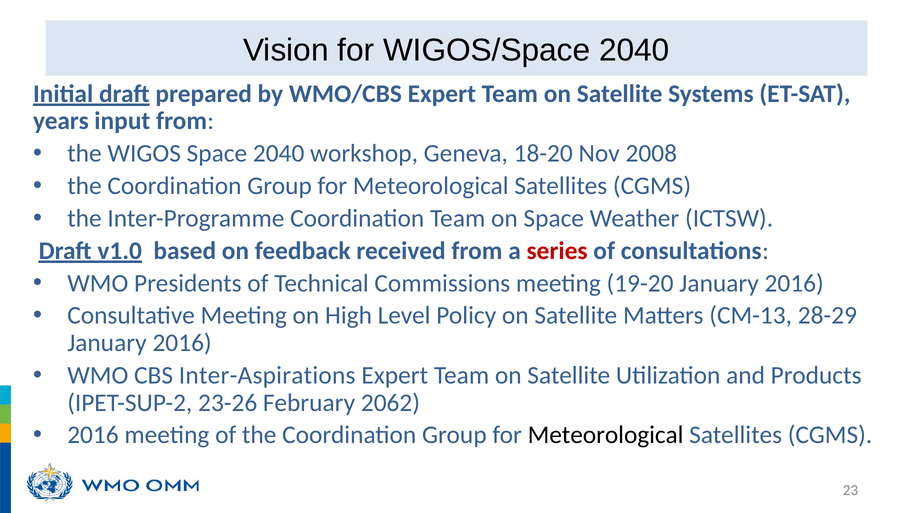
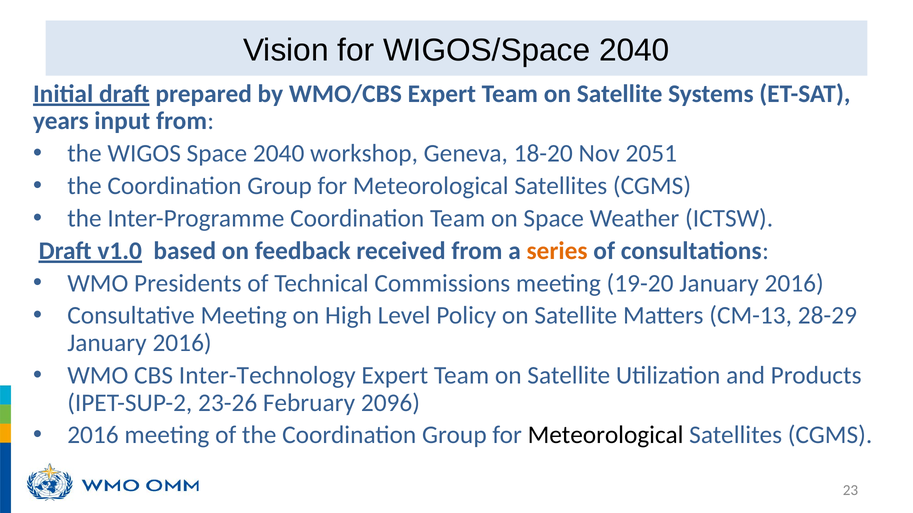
2008: 2008 -> 2051 (651, 154)
series colour: red -> orange (557, 251)
Inter-Aspirations: Inter-Aspirations -> Inter-Technology (267, 376)
2062: 2062 -> 2096 (390, 403)
